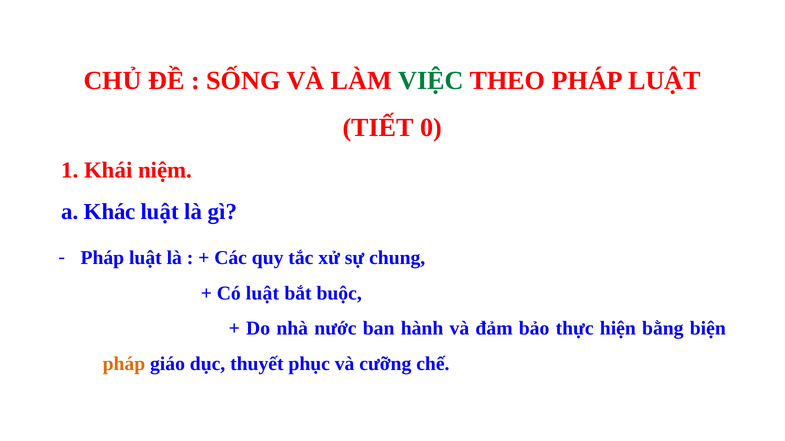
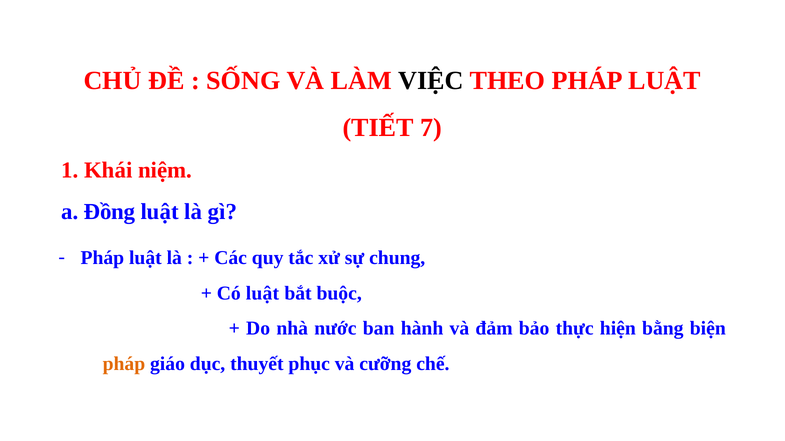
VIỆC colour: green -> black (431, 81)
0: 0 -> 7 (431, 128)
Khác: Khác -> Đồng (110, 212)
